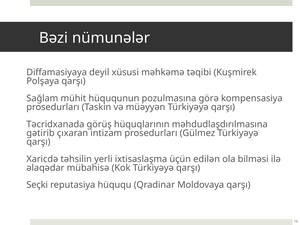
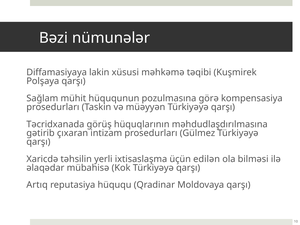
deyil: deyil -> lakin (99, 72)
Seçki: Seçki -> Artıq (37, 185)
